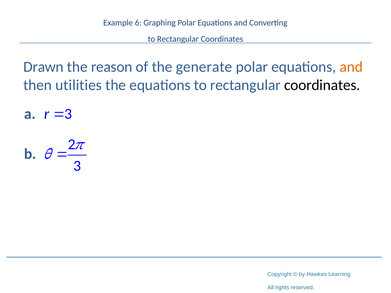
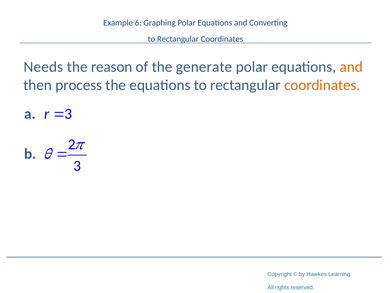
Drawn: Drawn -> Needs (43, 67)
utilities: utilities -> process (79, 85)
coordinates colour: black -> orange (322, 85)
